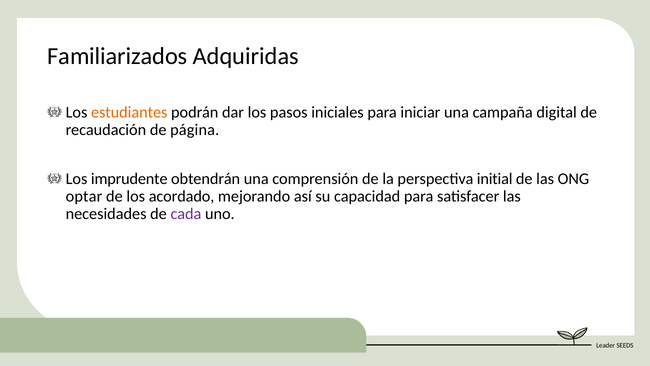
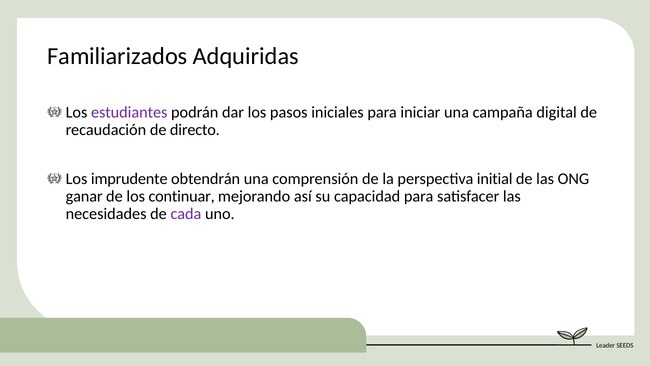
estudiantes colour: orange -> purple (129, 112)
página: página -> directo (195, 130)
optar: optar -> ganar (84, 196)
acordado: acordado -> continuar (182, 196)
